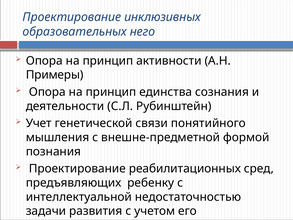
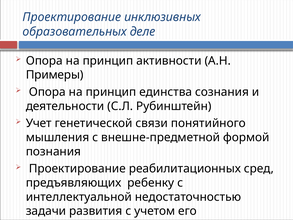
него: него -> деле (143, 32)
